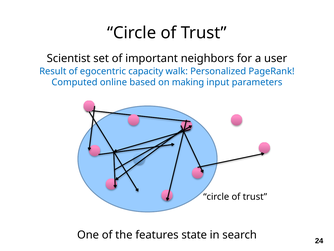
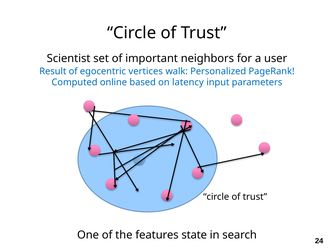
capacity: capacity -> vertices (146, 71)
making: making -> latency (188, 82)
